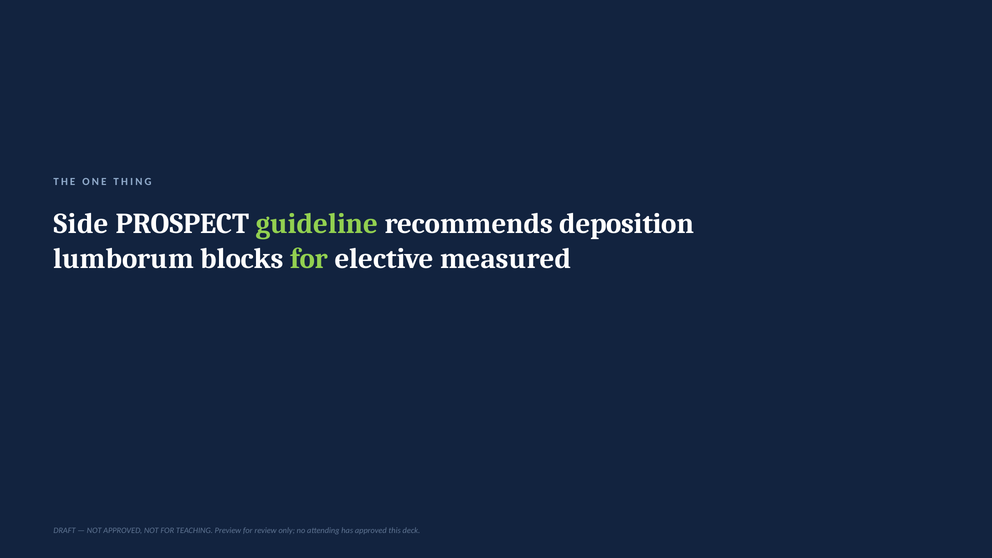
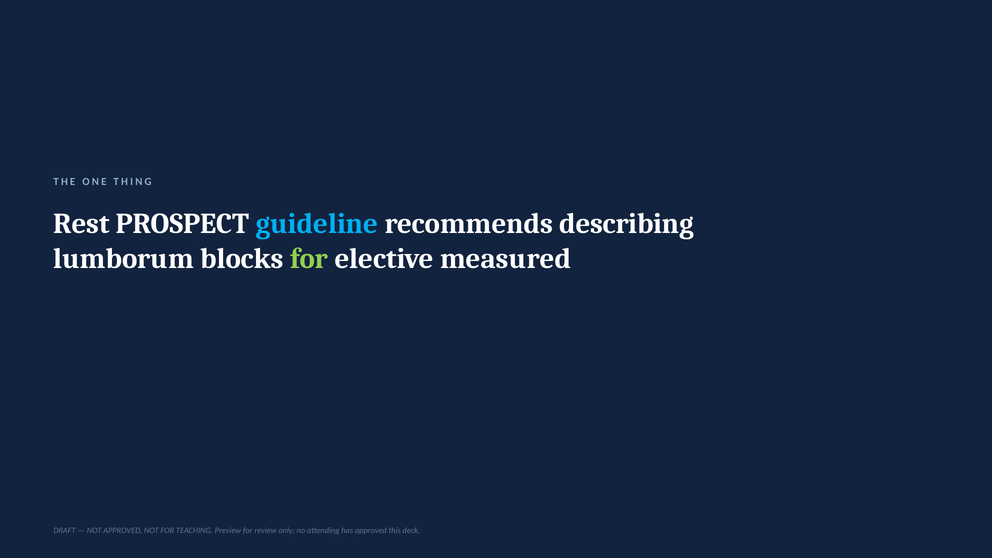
Side: Side -> Rest (82, 224)
guideline colour: light green -> light blue (317, 224)
deposition: deposition -> describing (627, 224)
